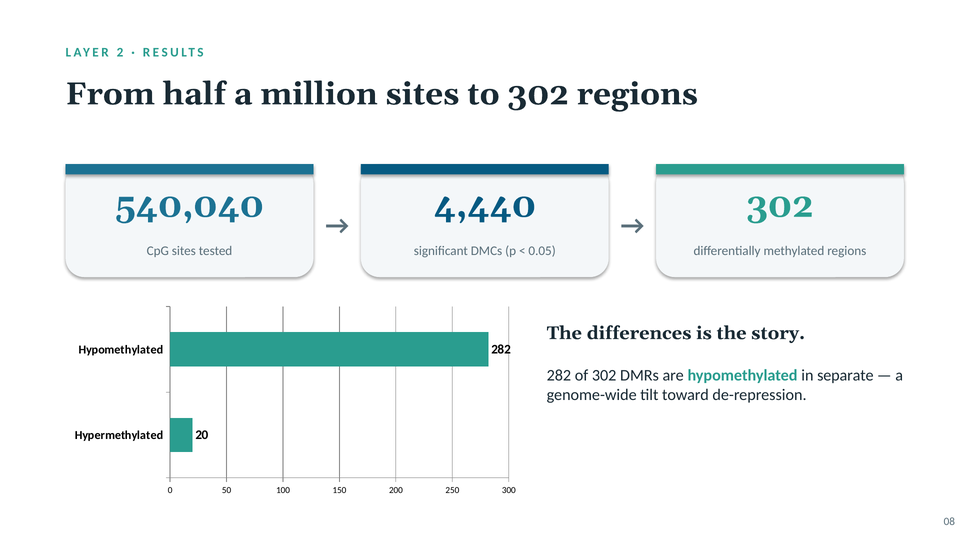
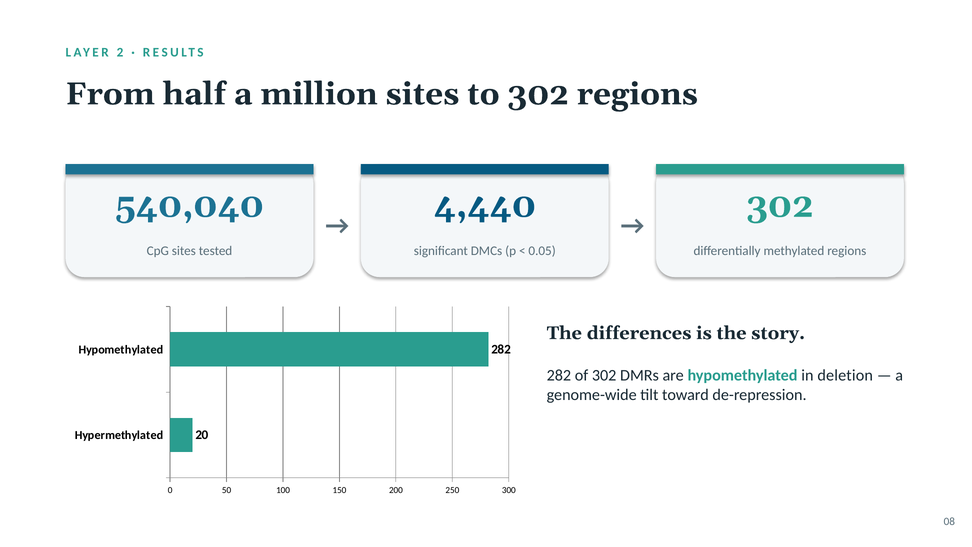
separate: separate -> deletion (845, 375)
